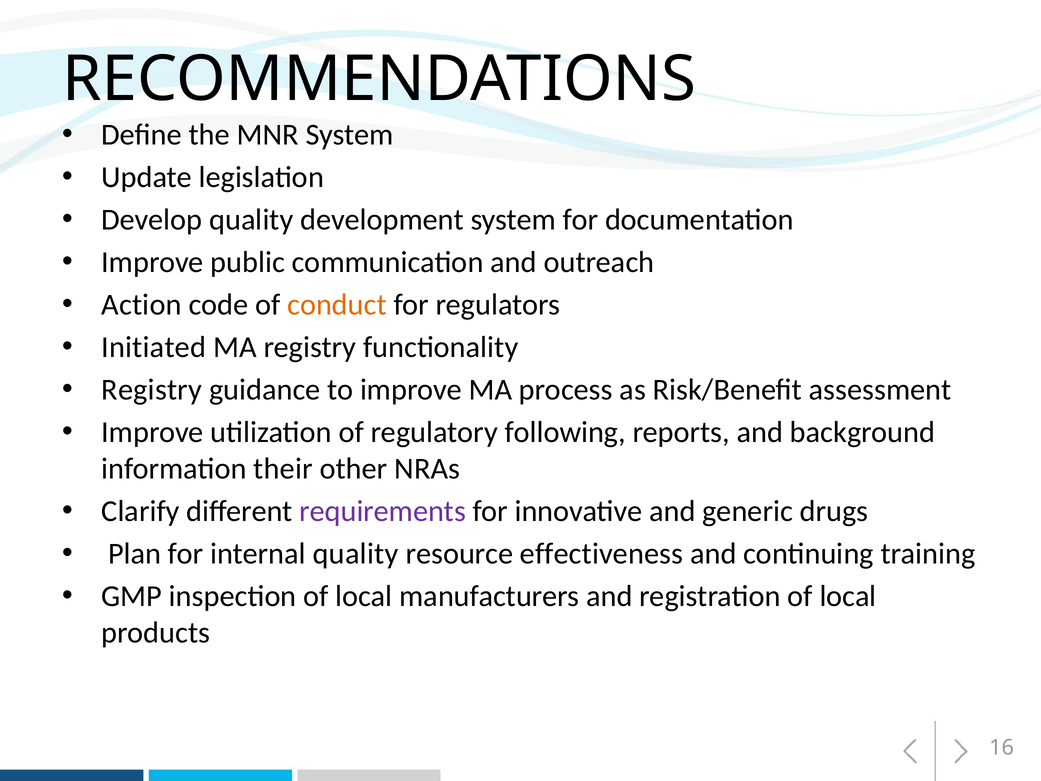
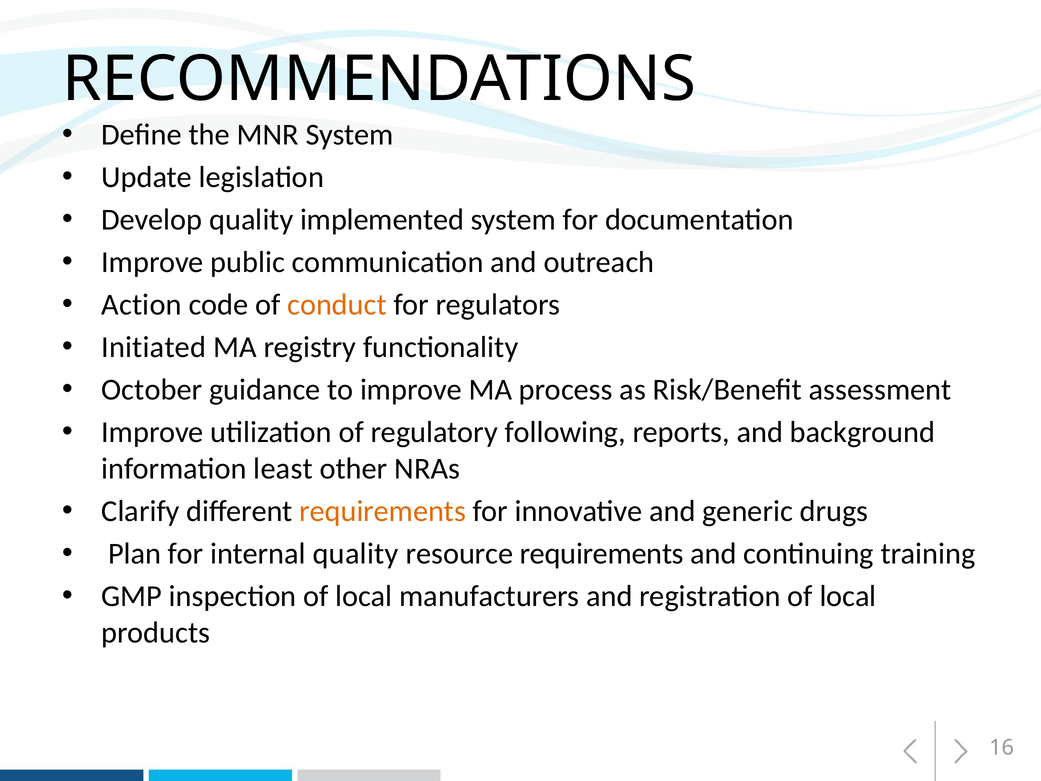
development: development -> implemented (382, 220)
Registry: Registry -> October (152, 390)
their: their -> least (283, 469)
requirements colour: purple -> orange (383, 511)
resource effectiveness: effectiveness -> requirements (602, 554)
